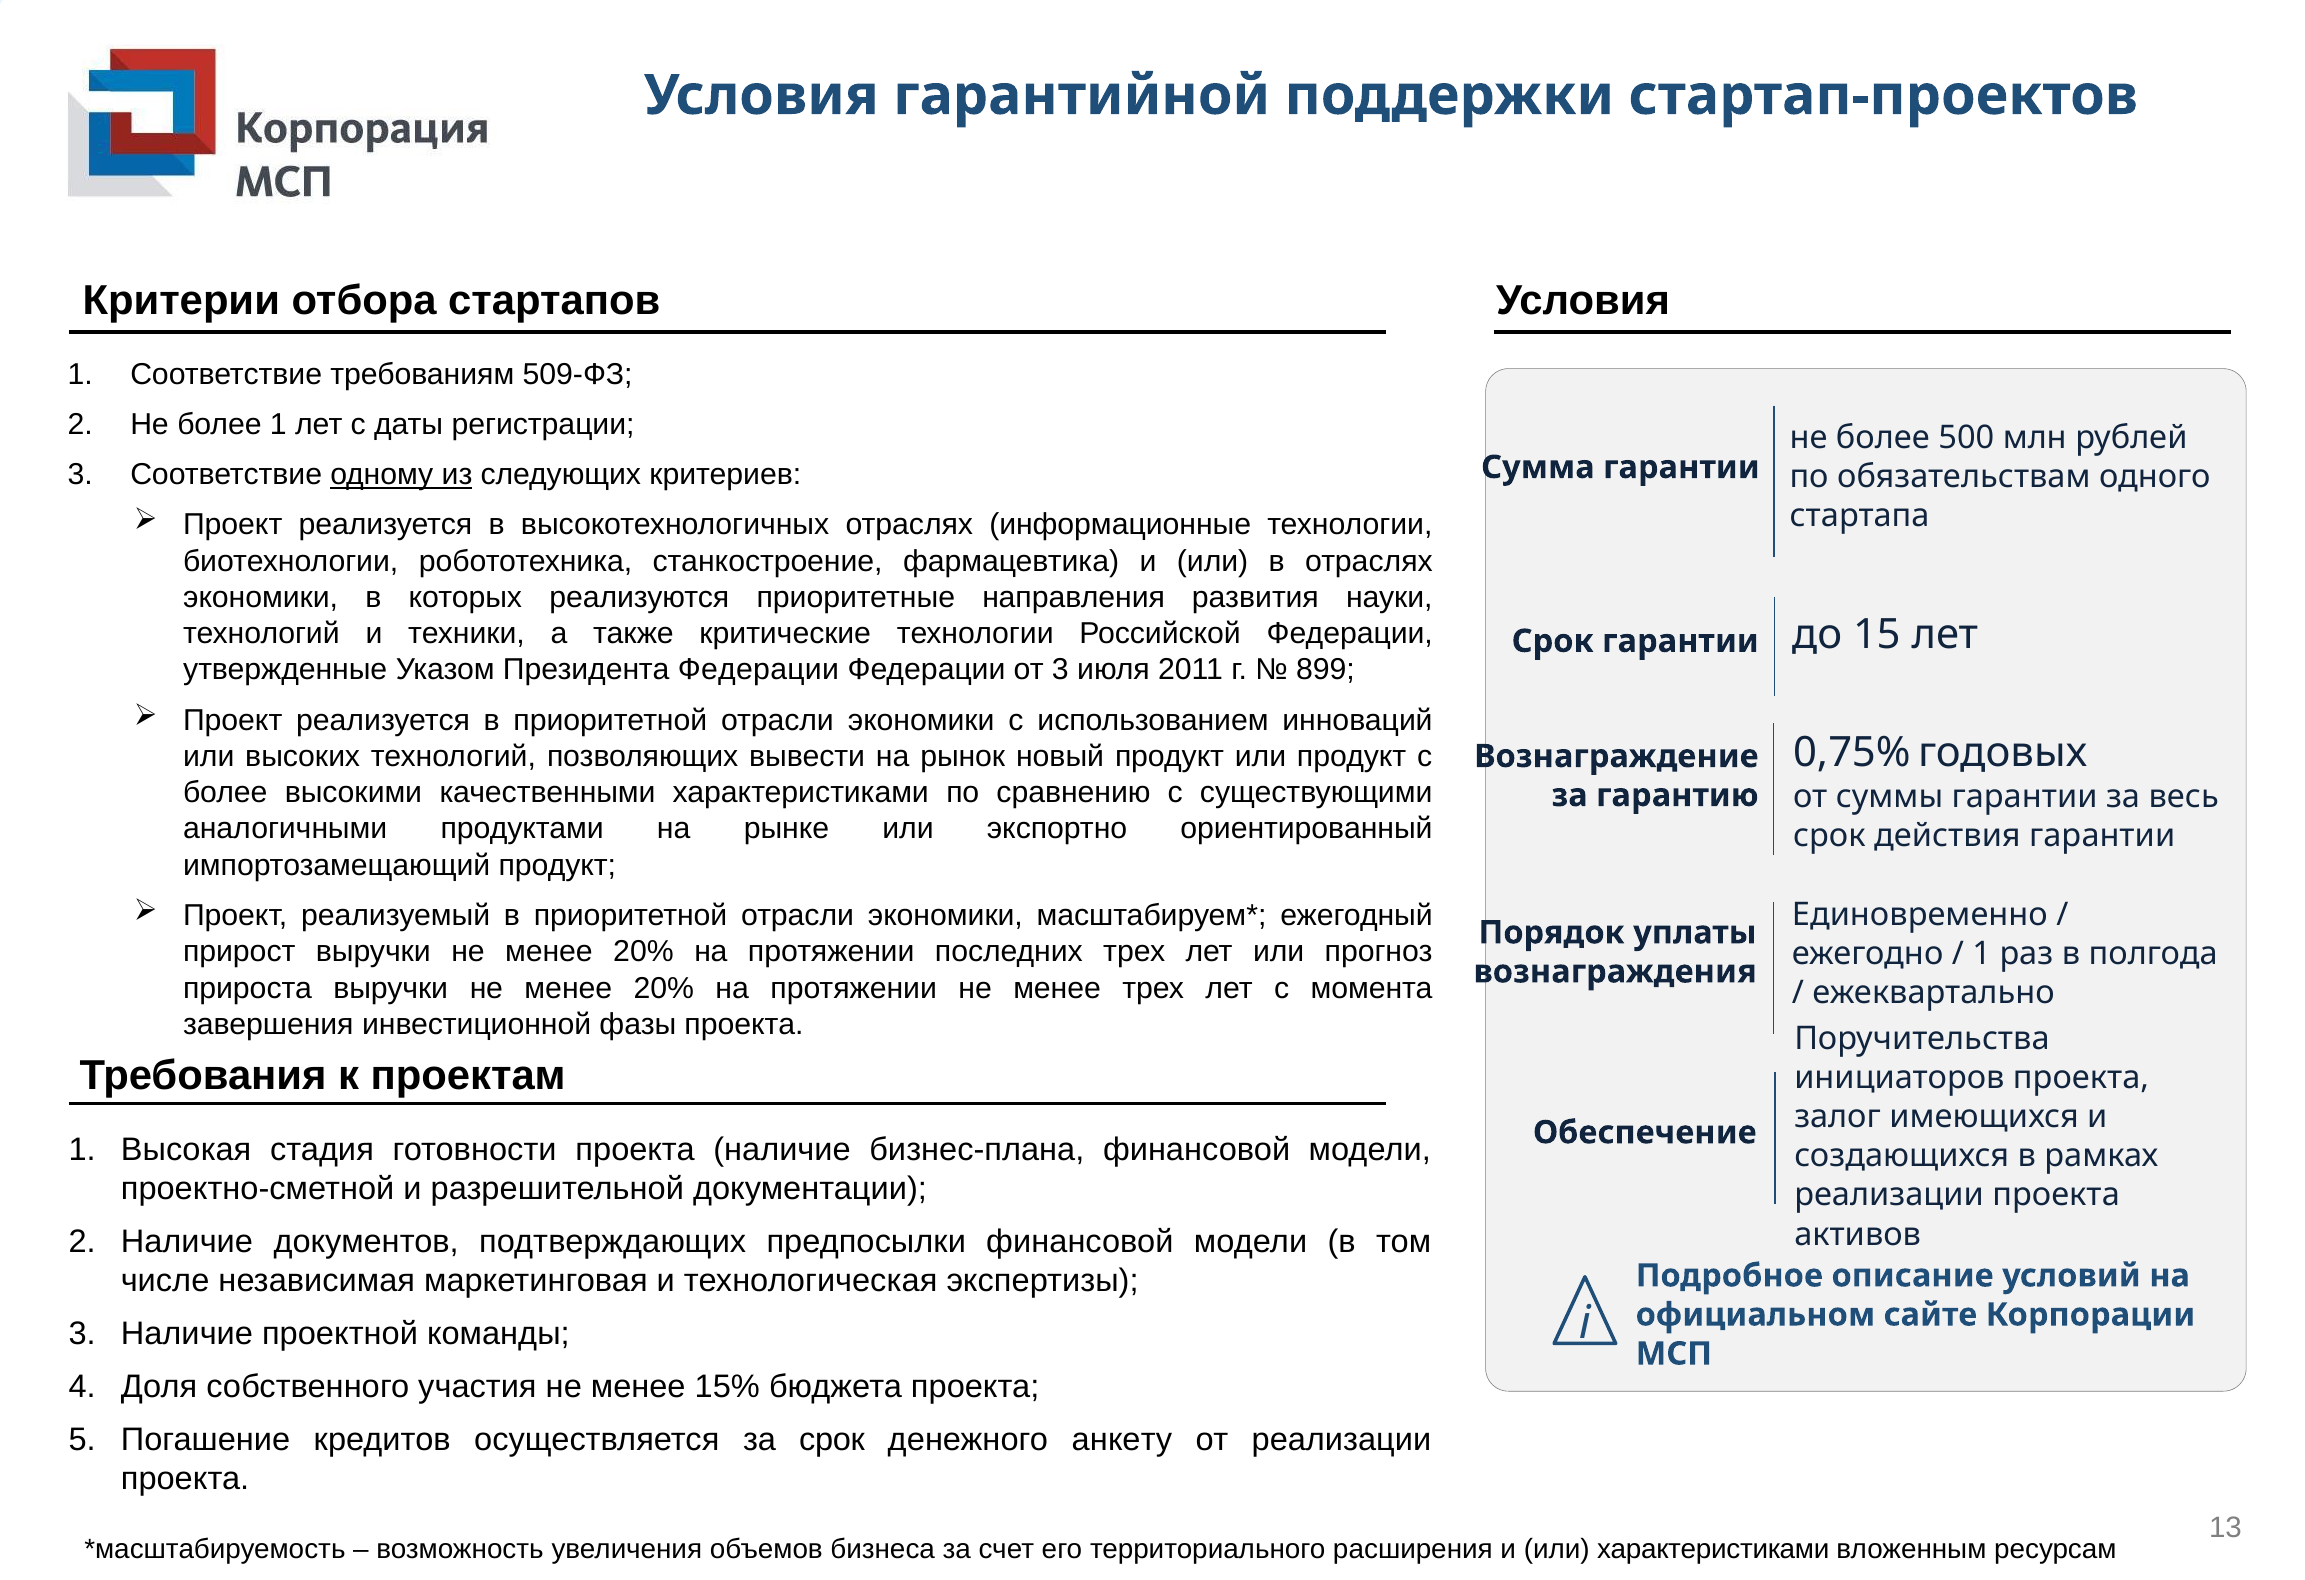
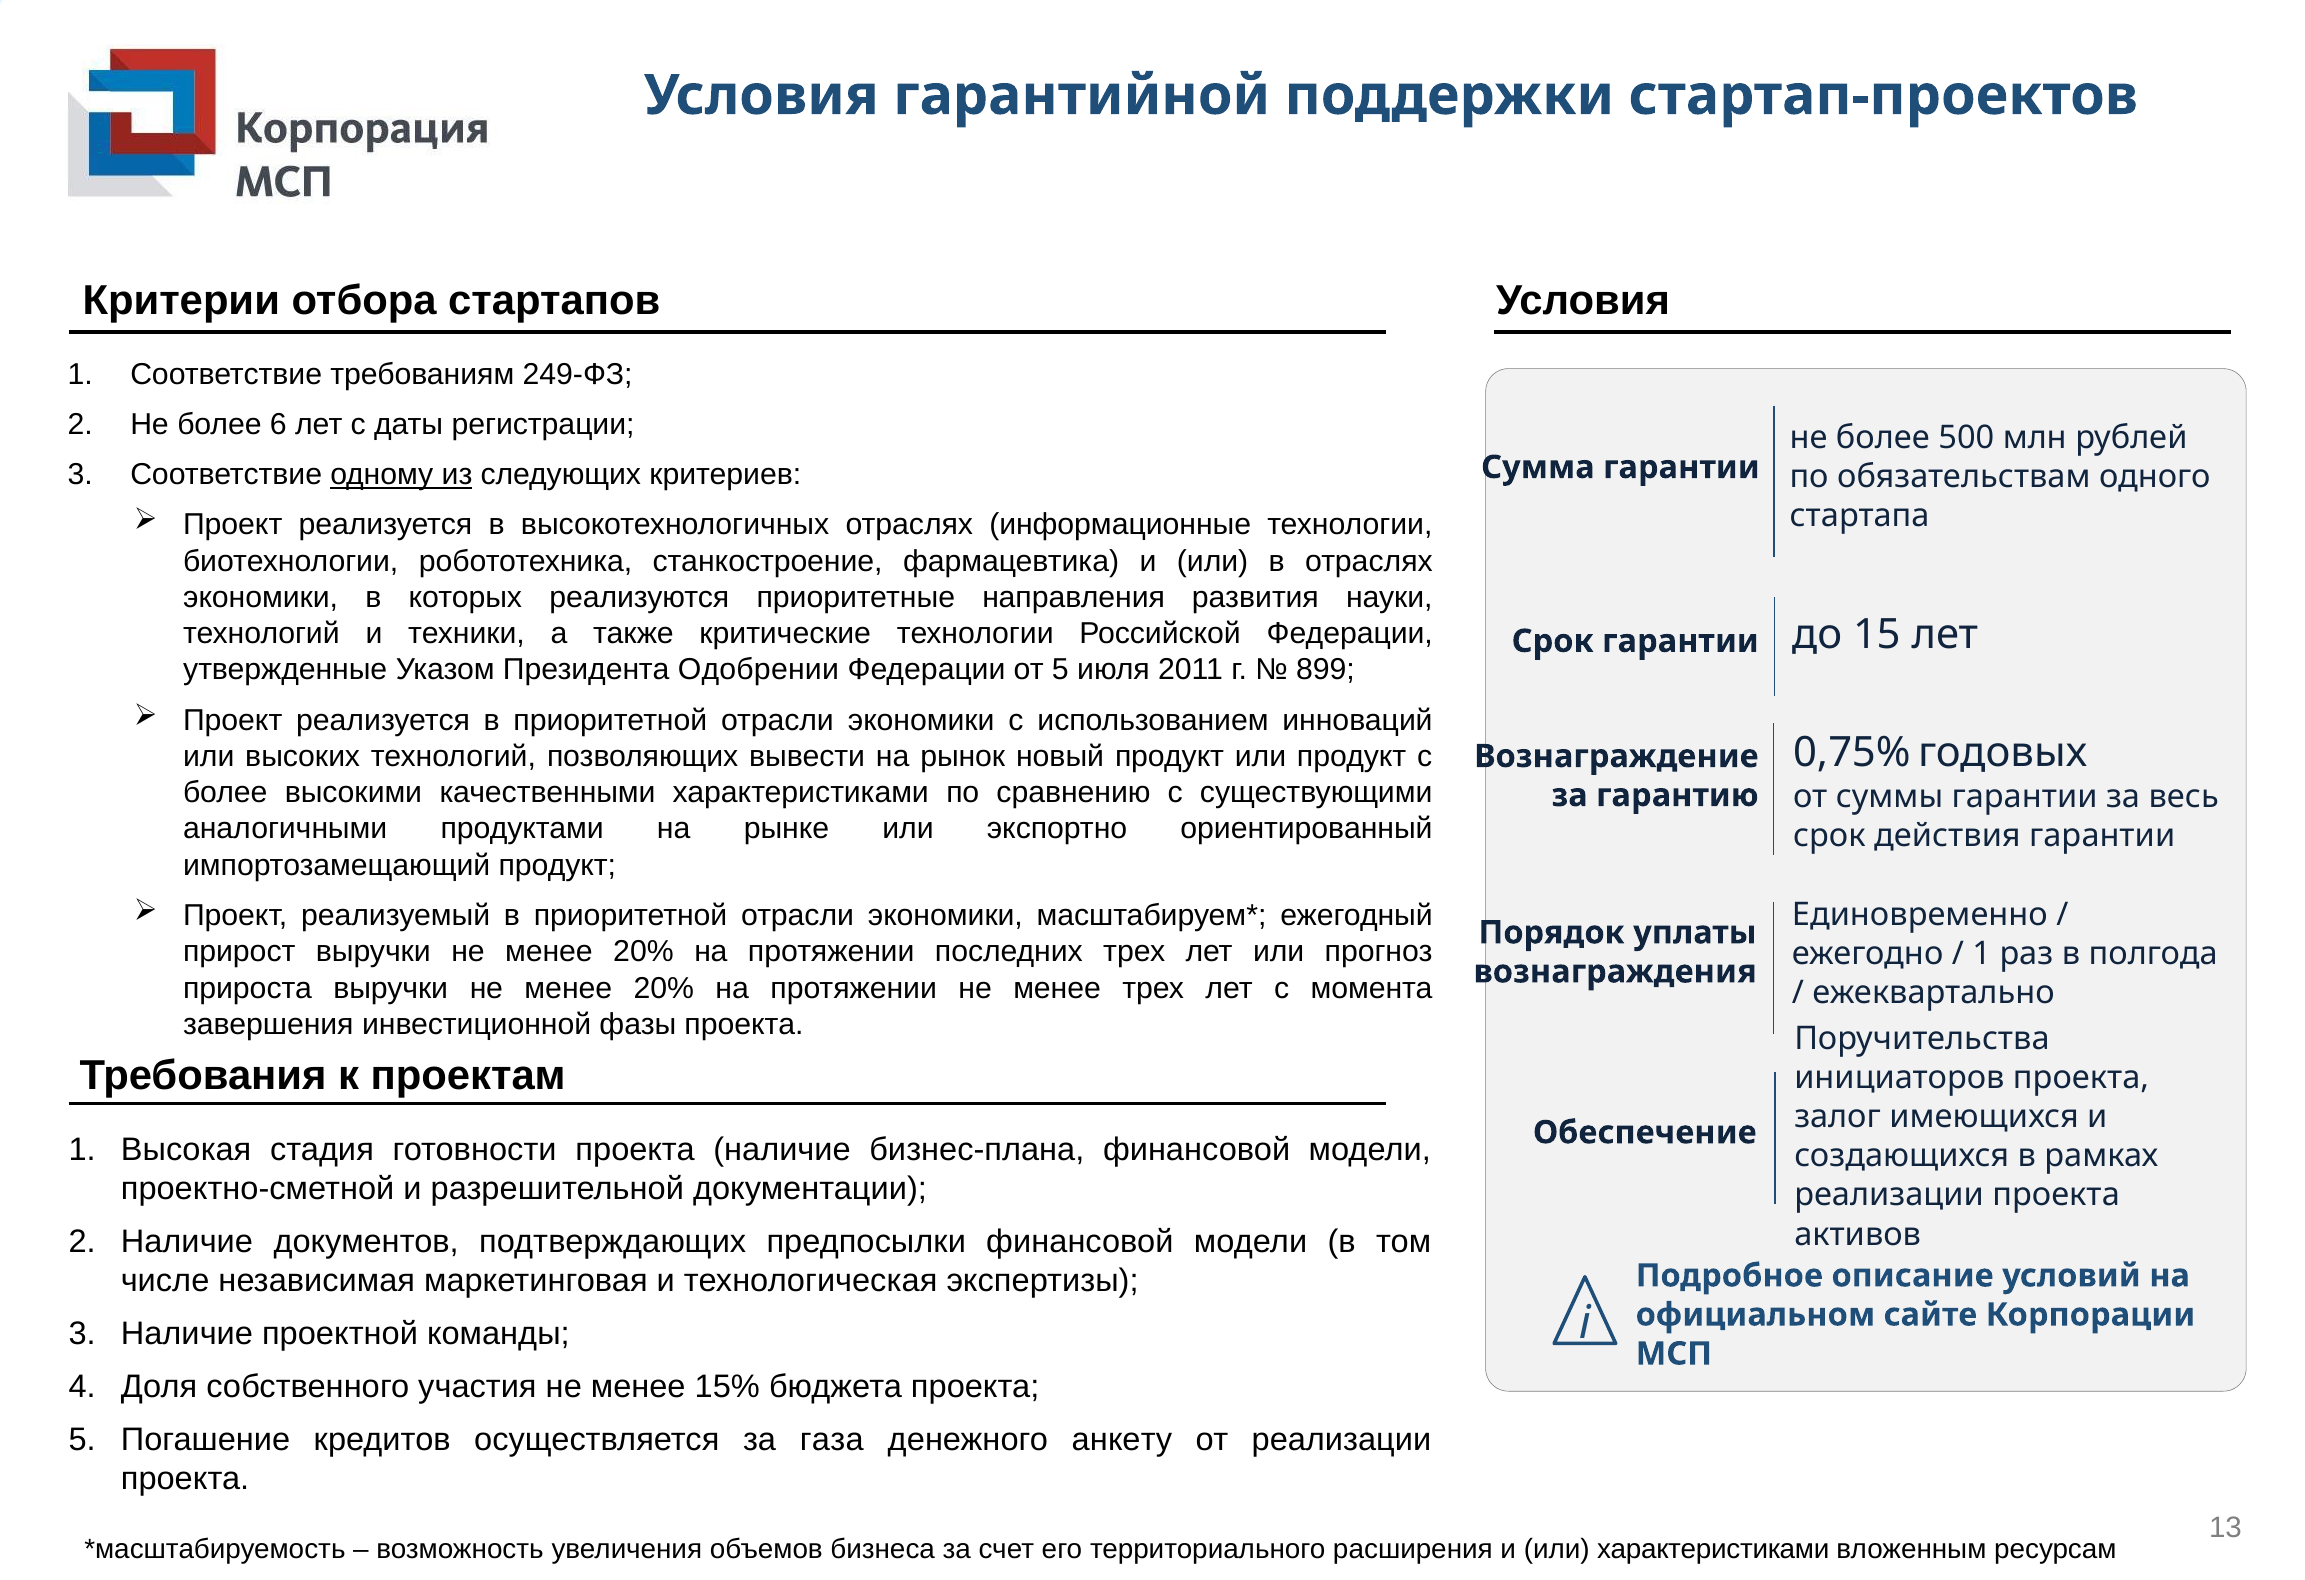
509-ФЗ: 509-ФЗ -> 249-ФЗ (578, 374)
более 1: 1 -> 6 (278, 425)
Президента Федерации: Федерации -> Одобрении (758, 670)
от 3: 3 -> 5 (1060, 670)
за срок: срок -> газа (832, 1441)
